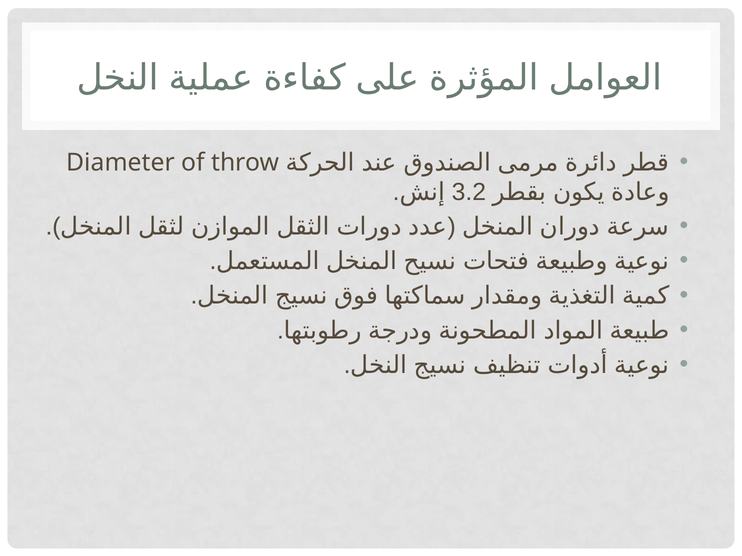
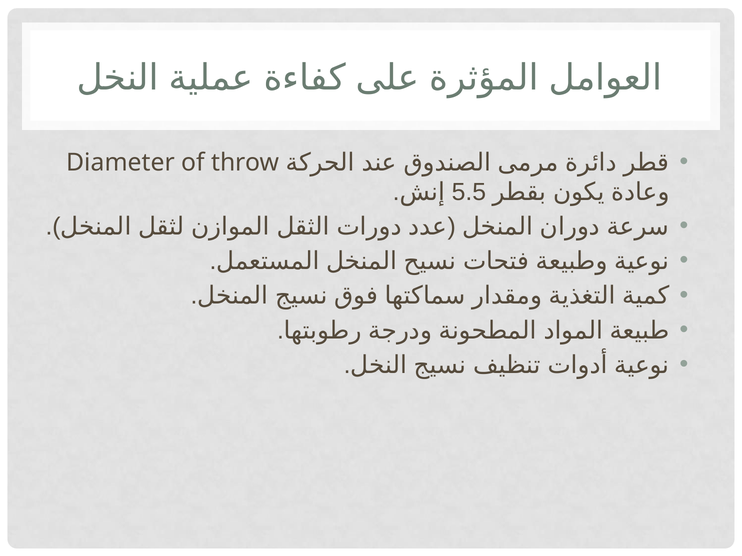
3.2: 3.2 -> 5.5 (469, 192)
